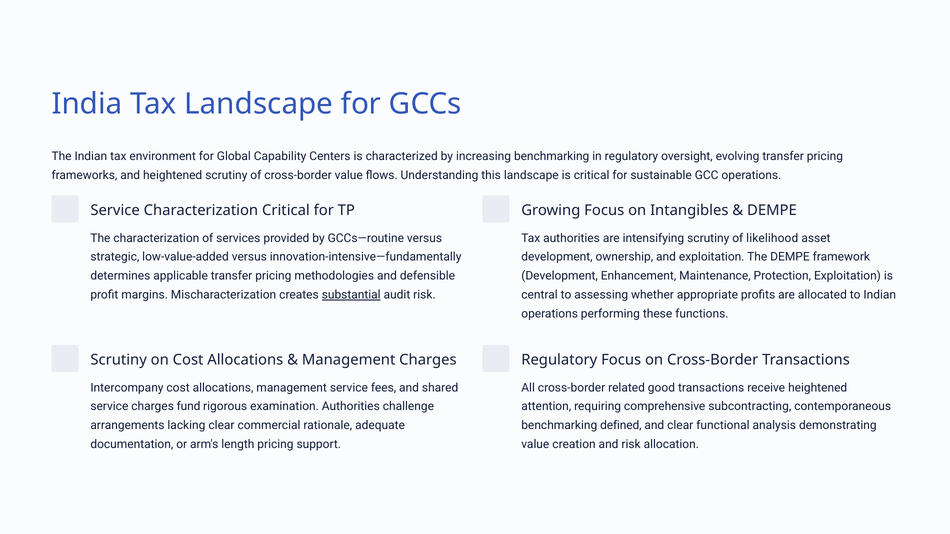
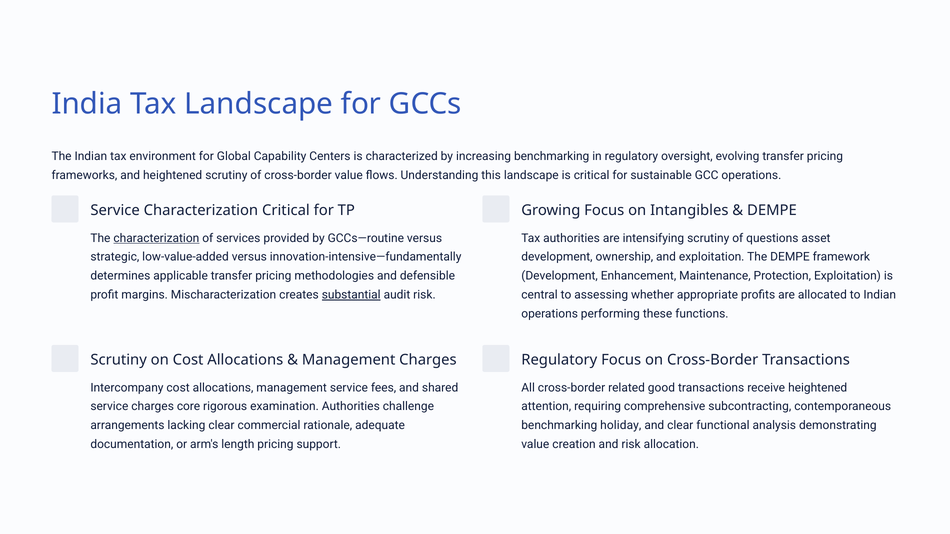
characterization underline: none -> present (156, 238)
likelihood: likelihood -> questions (772, 238)
fund: fund -> core (189, 407)
defined: defined -> holiday (621, 426)
